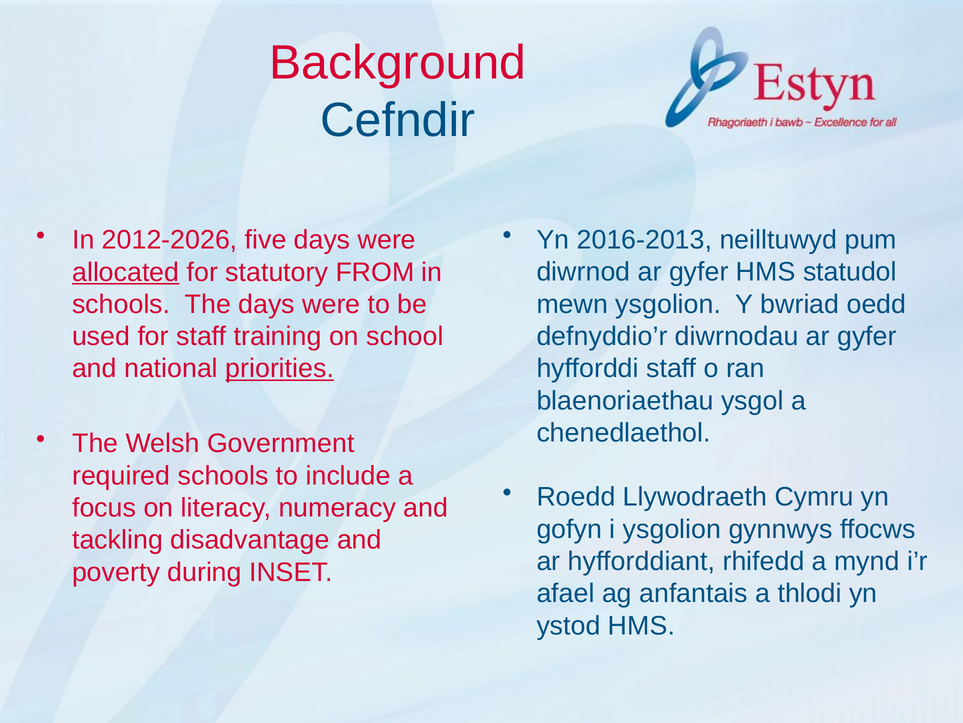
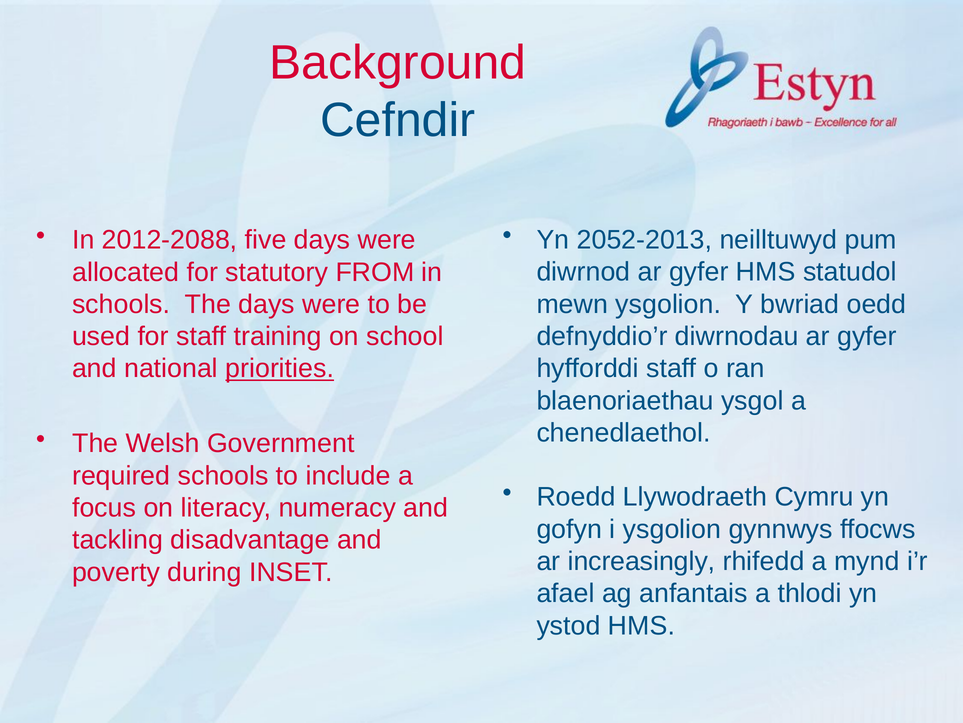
2016-2013: 2016-2013 -> 2052-2013 (644, 240)
2012-2026: 2012-2026 -> 2012-2088 (170, 240)
allocated underline: present -> none (126, 272)
hyfforddiant: hyfforddiant -> increasingly (641, 561)
